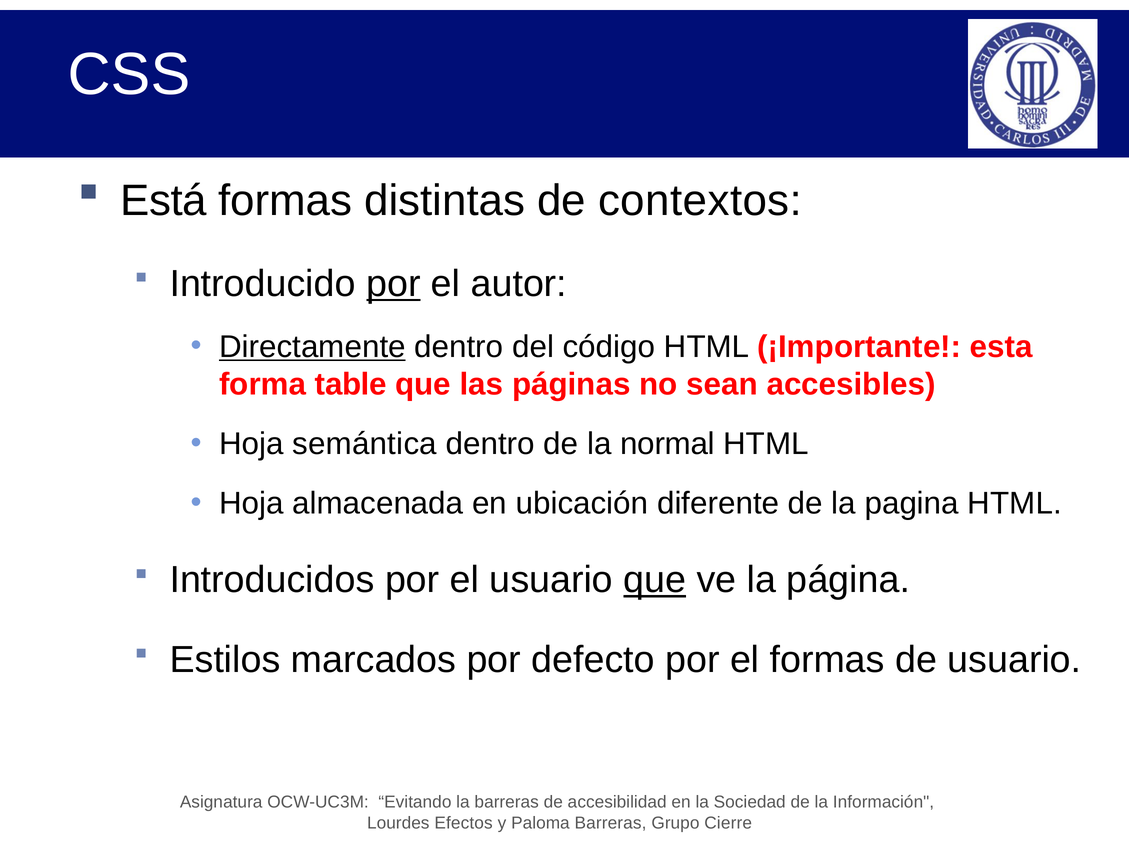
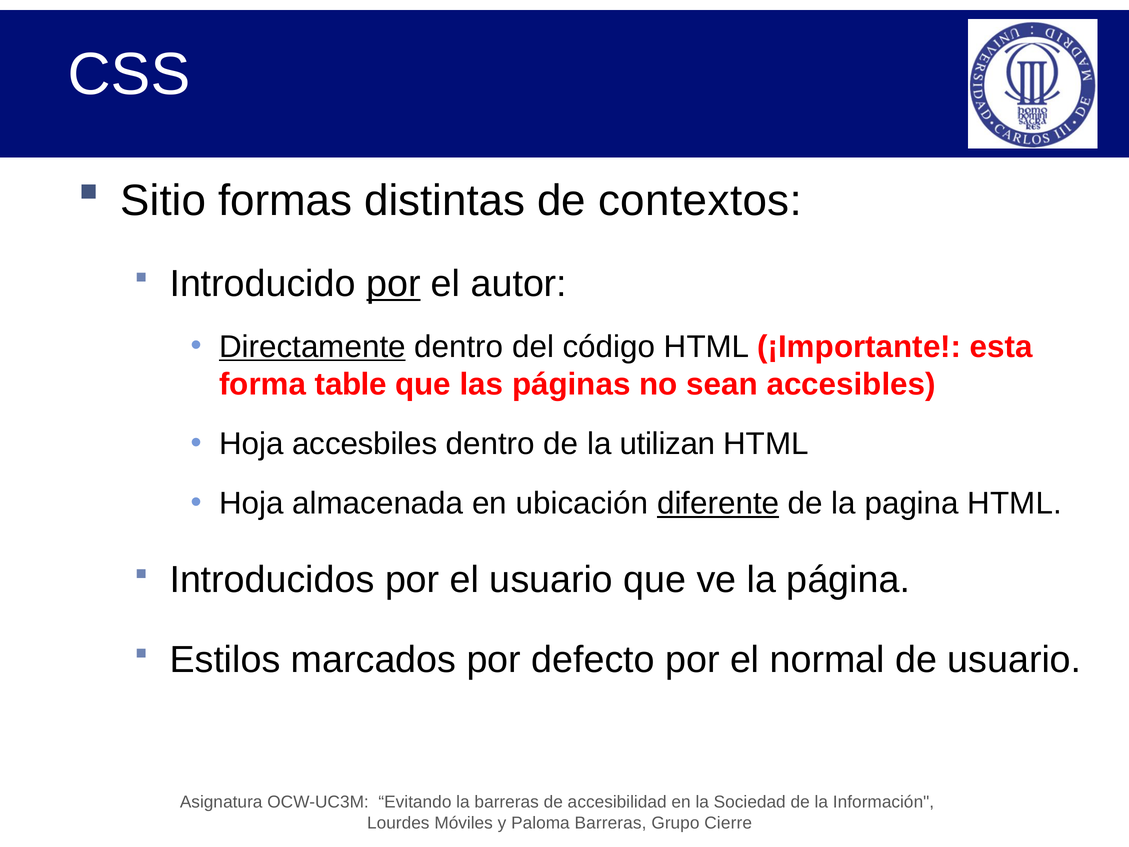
Está: Está -> Sitio (163, 201)
semántica: semántica -> accesbiles (365, 444)
normal: normal -> utilizan (668, 444)
diferente underline: none -> present (718, 503)
que underline: present -> none (655, 580)
el formas: formas -> normal (827, 659)
Efectos: Efectos -> Móviles (464, 823)
